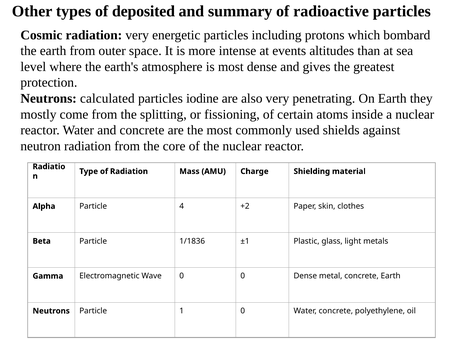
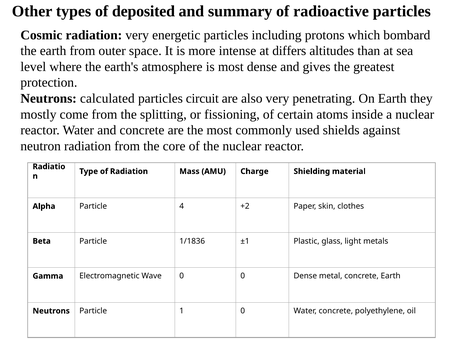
events: events -> differs (289, 51)
iodine: iodine -> circuit (202, 98)
